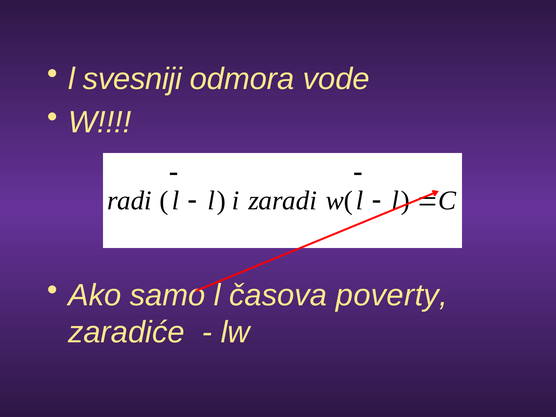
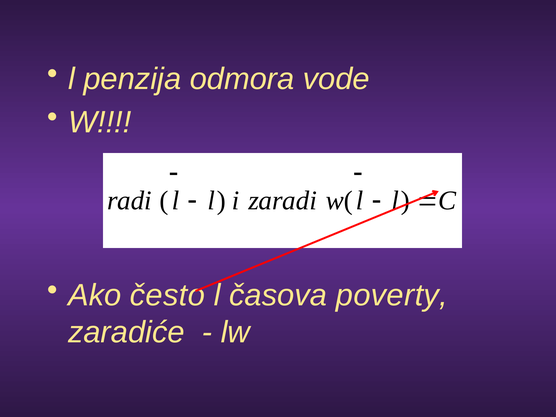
svesniji: svesniji -> penzija (132, 79)
samo: samo -> često (167, 295)
